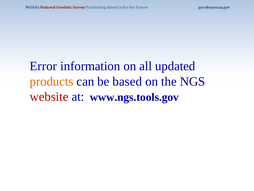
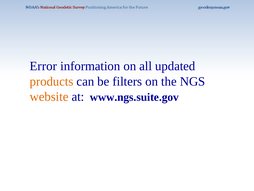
based: based -> filters (127, 81)
website colour: red -> orange (49, 96)
www.ngs.tools.gov: www.ngs.tools.gov -> www.ngs.suite.gov (134, 97)
